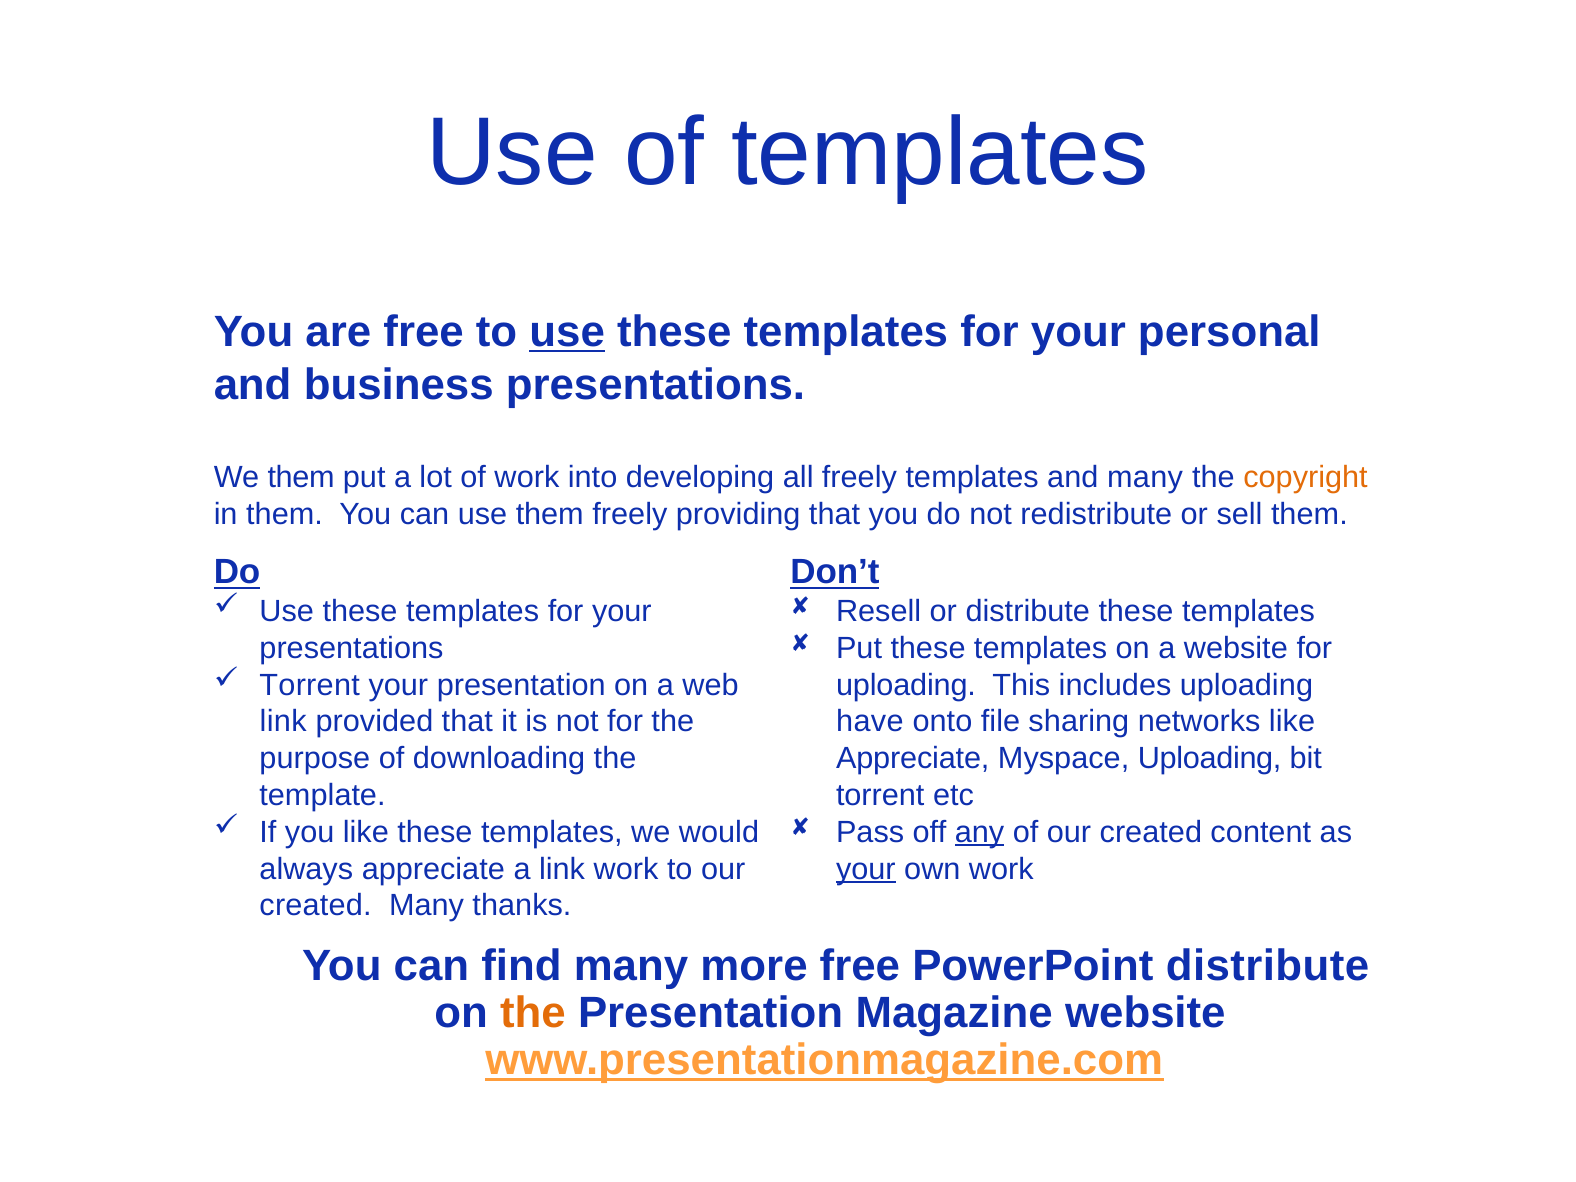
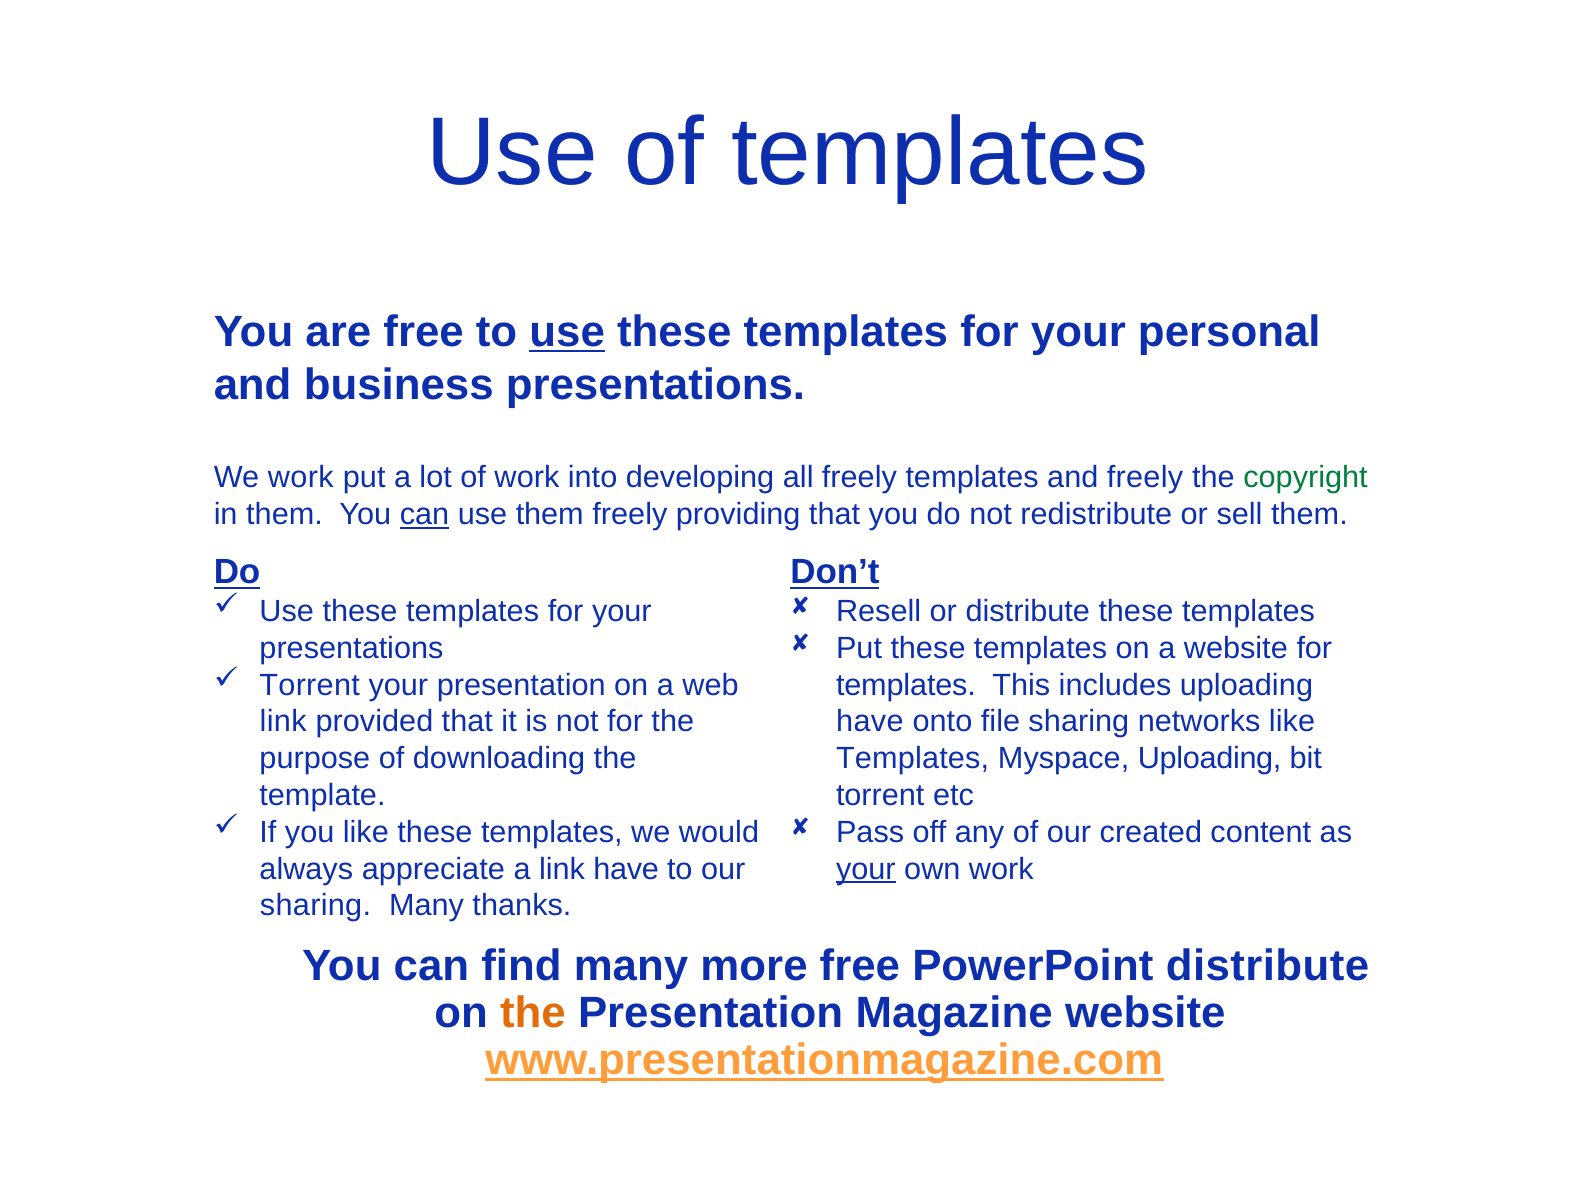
We them: them -> work (301, 478)
and many: many -> freely (1145, 478)
copyright colour: orange -> green (1306, 478)
can underline: none -> present (424, 515)
uploading: uploading -> templates (906, 685)
Appreciate: Appreciate -> Templates (913, 759)
any underline: present -> none (980, 832)
link work: work -> have (626, 869)
created: created -> sharing (316, 906)
